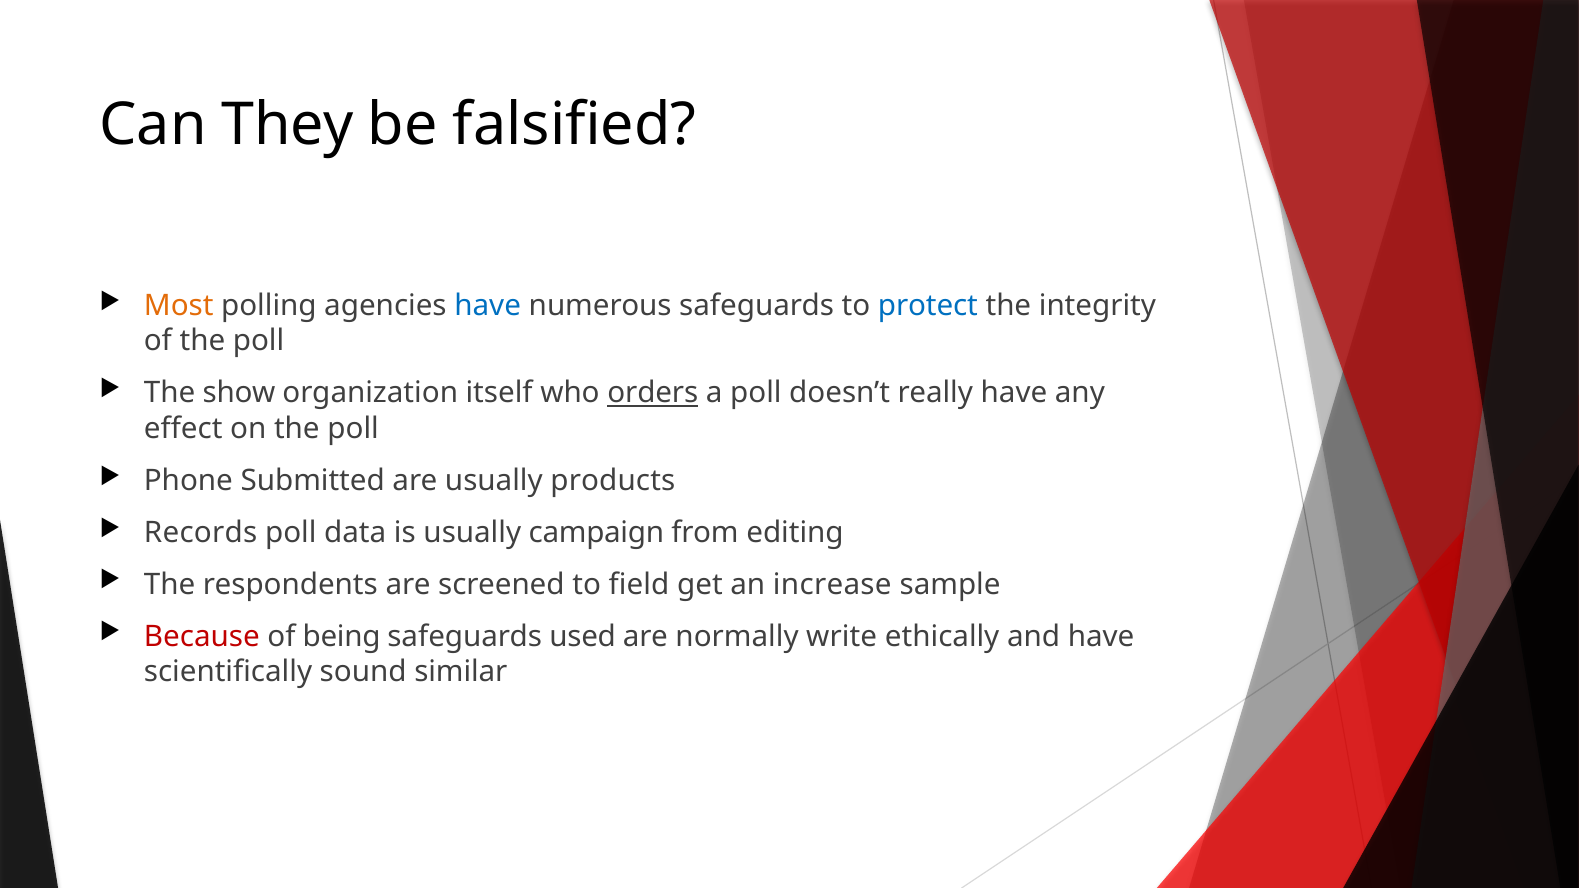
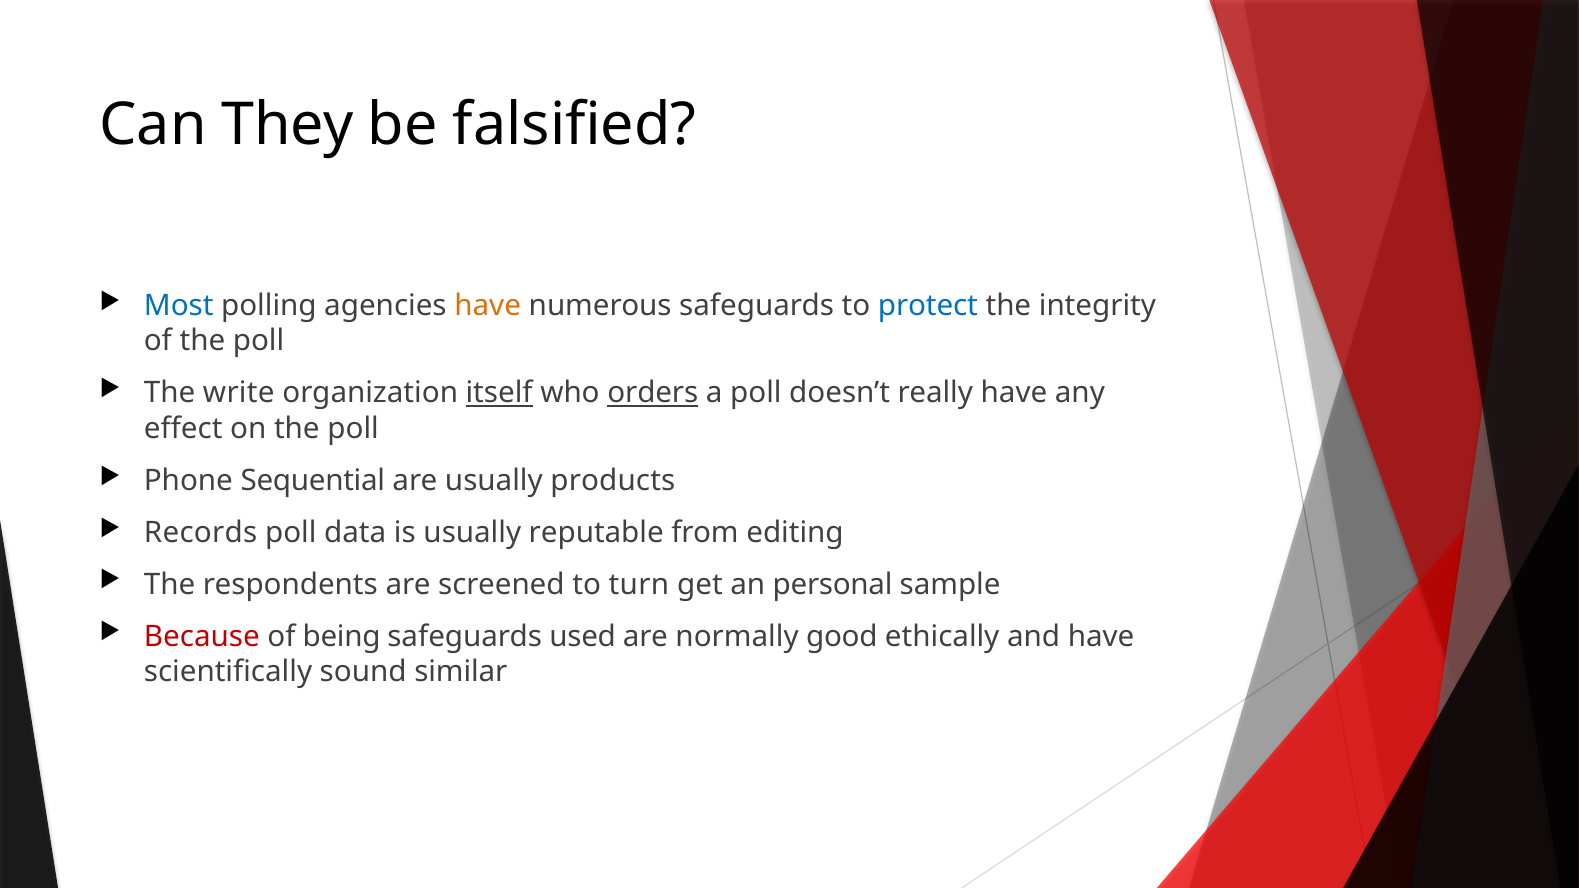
Most colour: orange -> blue (179, 306)
have colour: blue -> orange (488, 306)
show: show -> write (239, 393)
itself underline: none -> present (499, 393)
Submitted: Submitted -> Sequential (313, 481)
campaign: campaign -> reputable (596, 533)
field: field -> turn (639, 585)
increase: increase -> personal (833, 585)
write: write -> good (842, 637)
